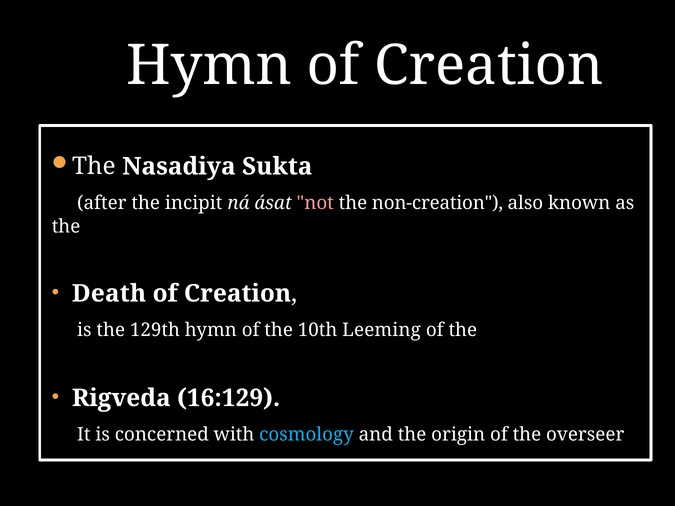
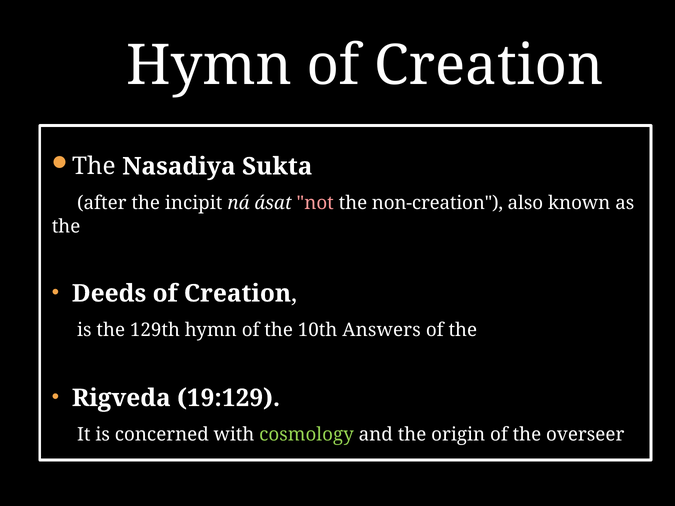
Death: Death -> Deeds (109, 294)
Leeming: Leeming -> Answers (382, 330)
16:129: 16:129 -> 19:129 (229, 398)
cosmology colour: light blue -> light green (306, 435)
